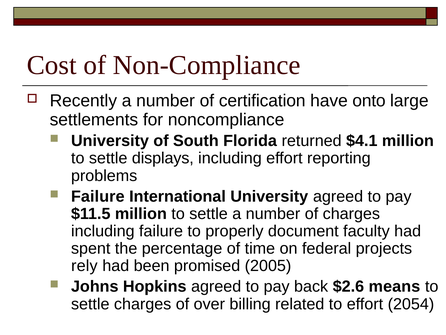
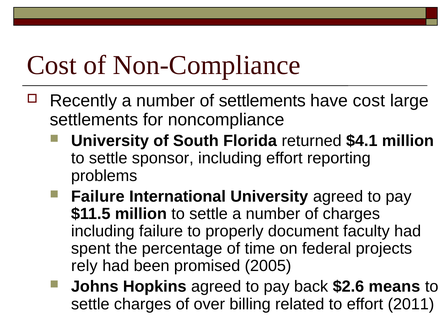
of certification: certification -> settlements (262, 101)
have onto: onto -> cost (369, 101)
displays: displays -> sponsor (163, 158)
2054: 2054 -> 2011 (411, 304)
